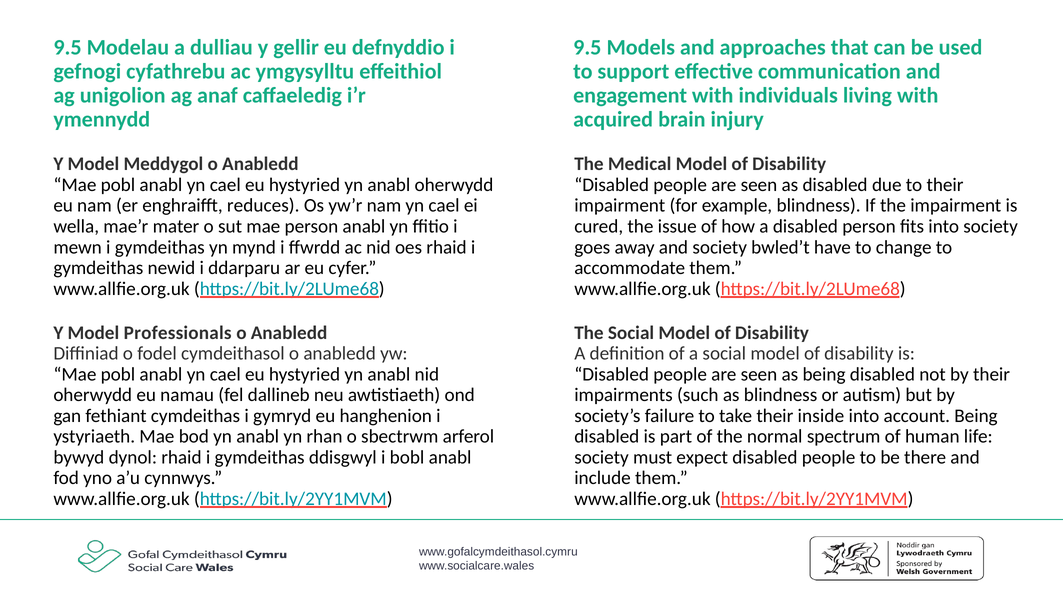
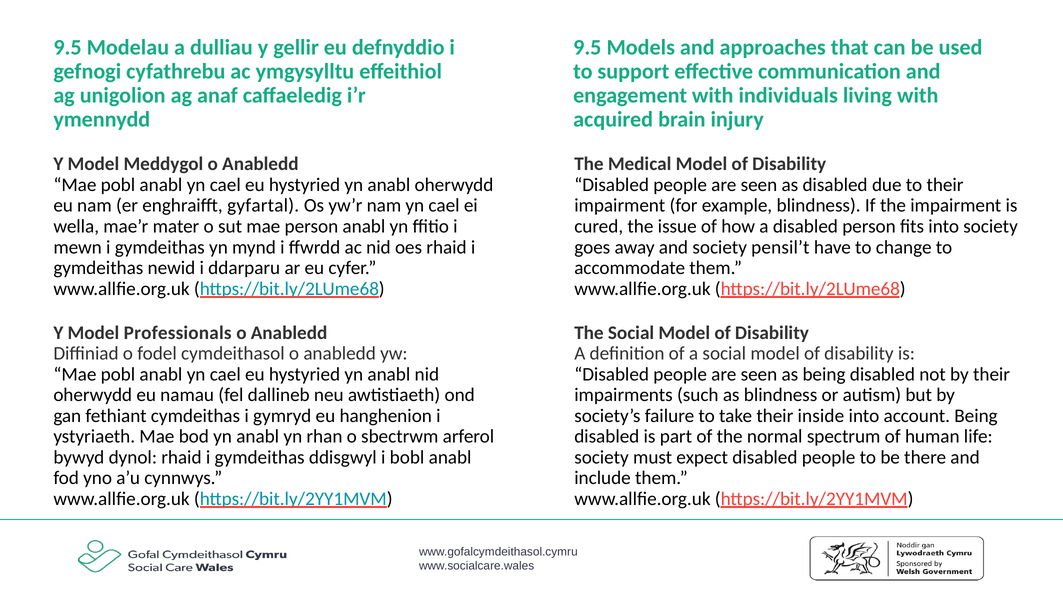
reduces: reduces -> gyfartal (263, 206)
bwled’t: bwled’t -> pensil’t (780, 247)
